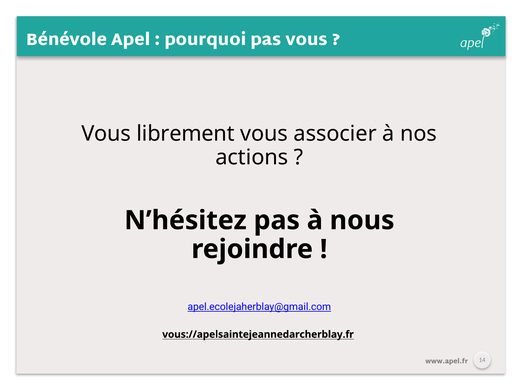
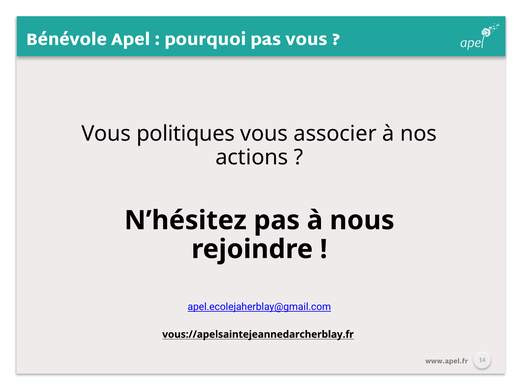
librement: librement -> politiques (186, 134)
